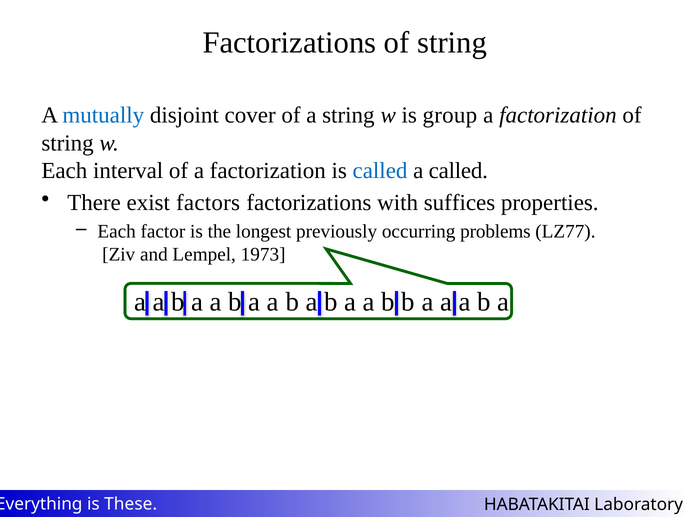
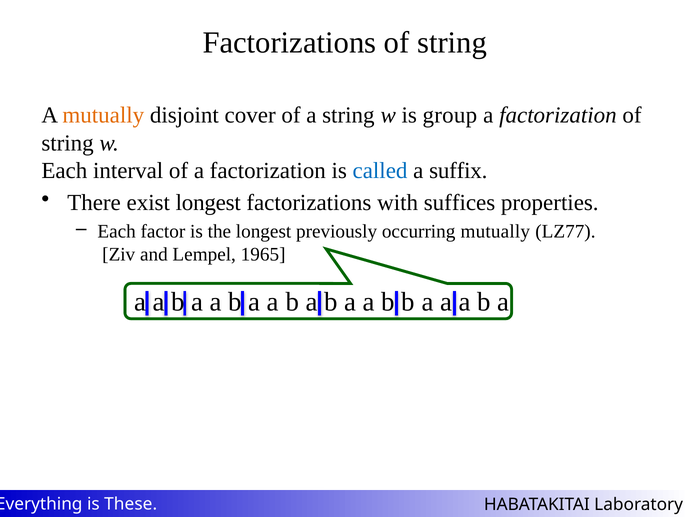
mutually colour: blue -> orange (103, 115)
a called: called -> suffix (458, 171)
exist factors: factors -> longest (208, 203)
occurring problems: problems -> mutually (495, 232)
1973: 1973 -> 1965 (263, 255)
